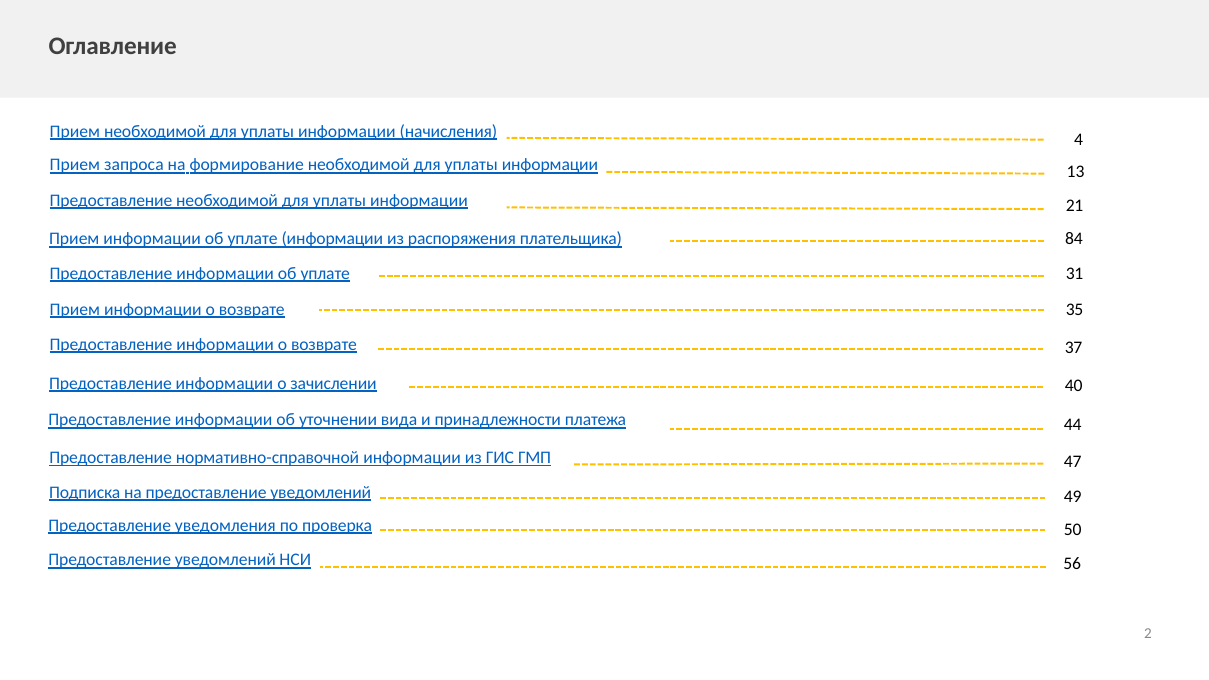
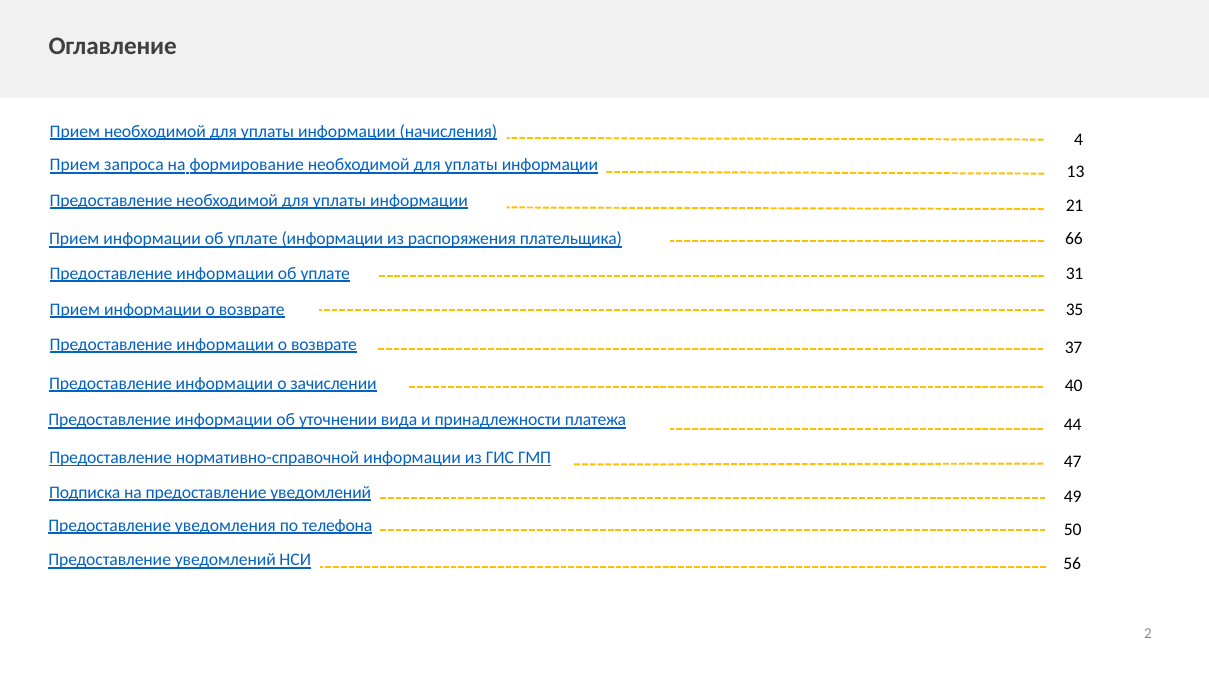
84: 84 -> 66 (1074, 239)
проверка: проверка -> телефона (337, 525)
